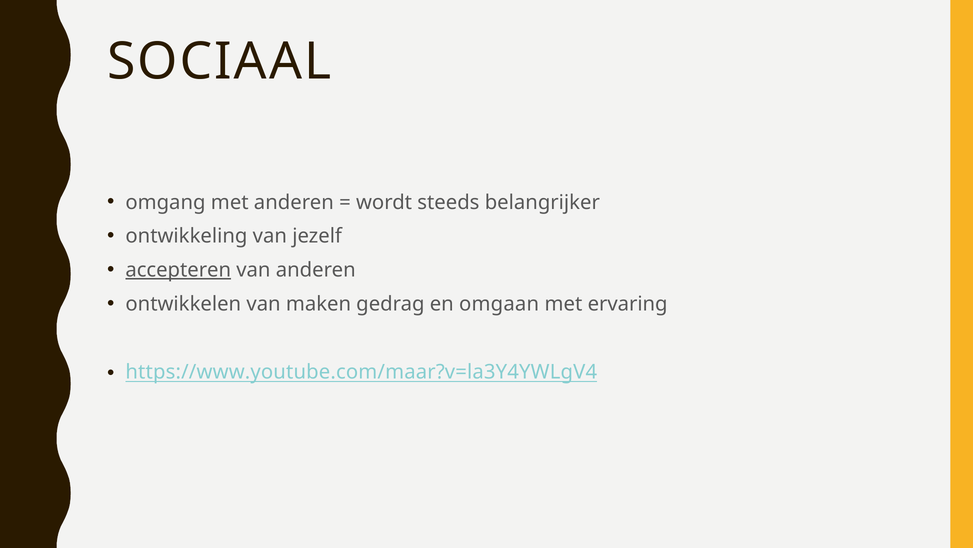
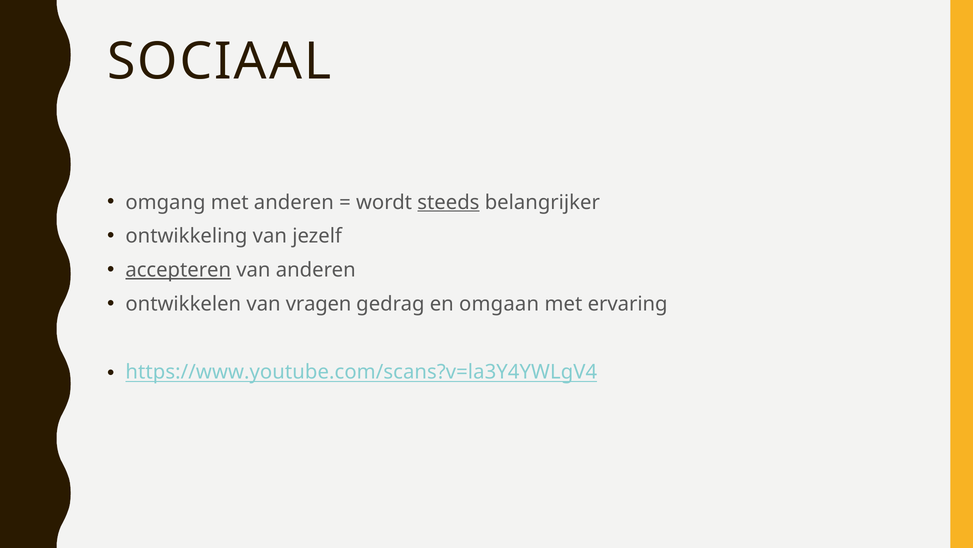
steeds underline: none -> present (448, 202)
maken: maken -> vragen (319, 304)
https://www.youtube.com/maar?v=la3Y4YWLgV4: https://www.youtube.com/maar?v=la3Y4YWLgV4 -> https://www.youtube.com/scans?v=la3Y4YWLgV4 (361, 372)
